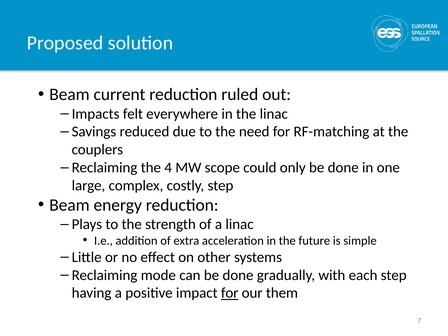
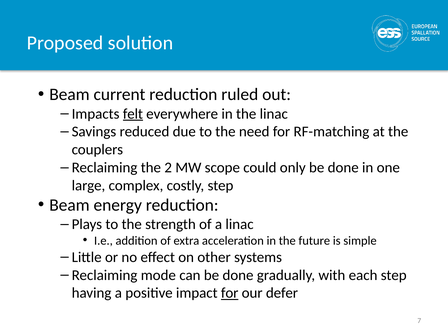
felt underline: none -> present (133, 114)
4: 4 -> 2 (168, 168)
them: them -> defer (282, 293)
